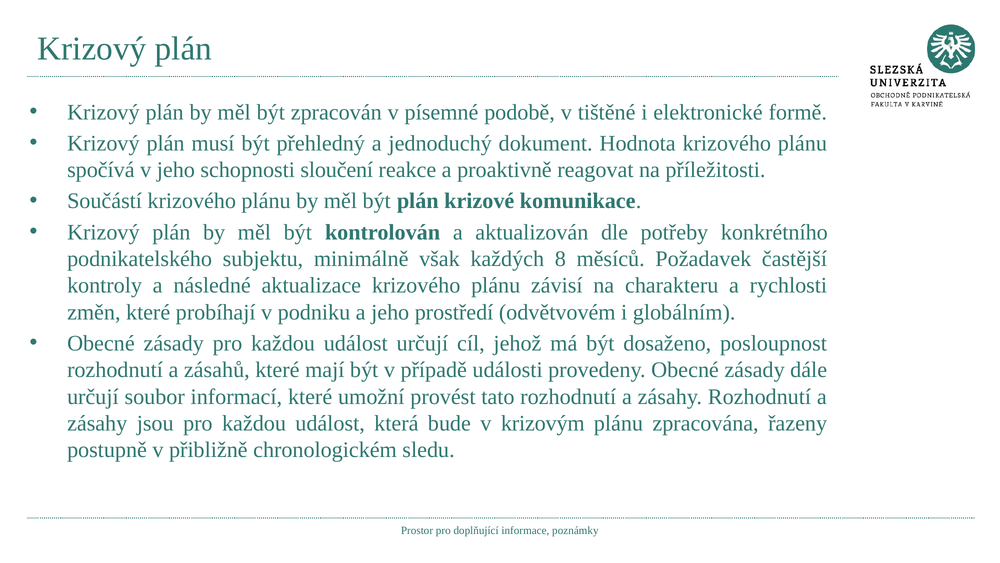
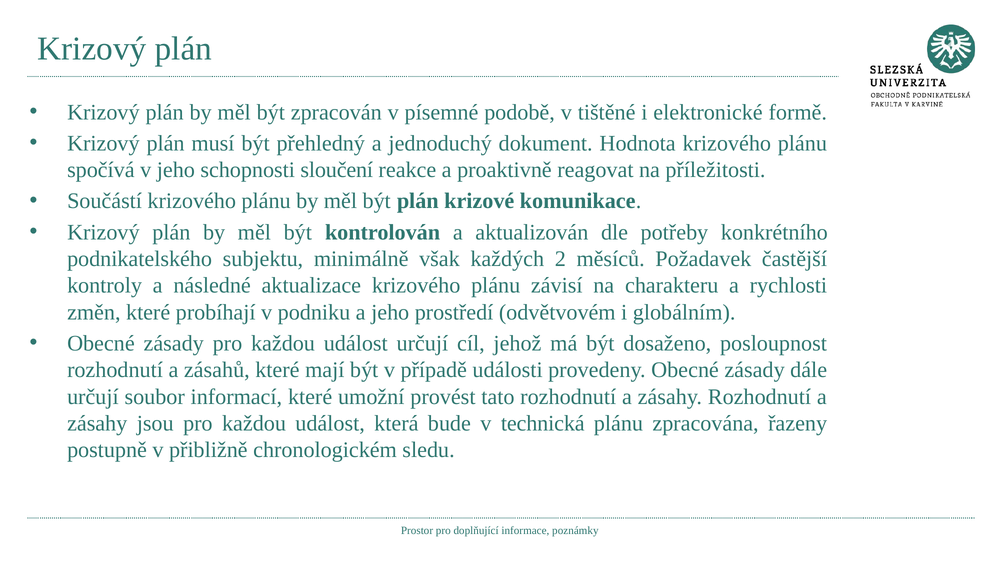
8: 8 -> 2 (560, 259)
krizovým: krizovým -> technická (543, 423)
